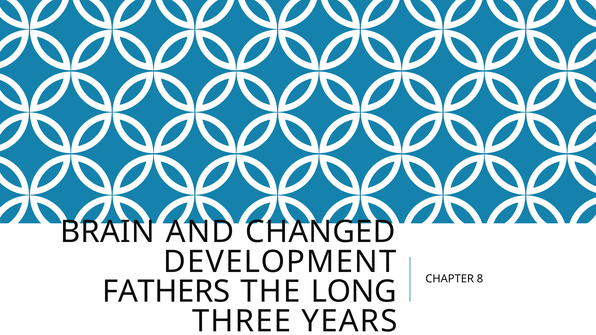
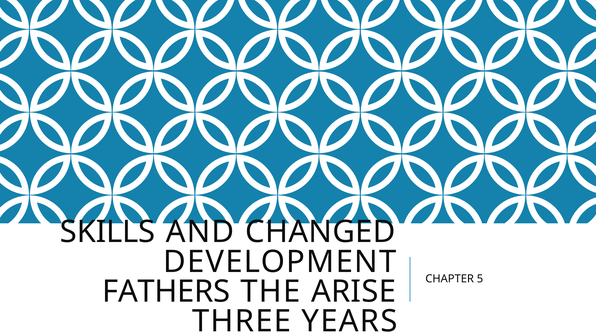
BRAIN: BRAIN -> SKILLS (108, 232)
8: 8 -> 5 (480, 279)
LONG: LONG -> ARISE (353, 292)
